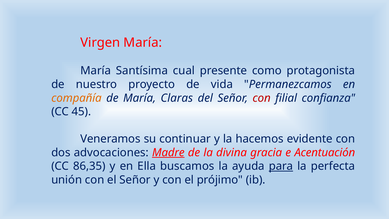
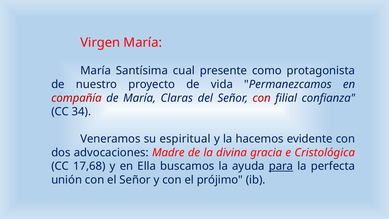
compañía colour: orange -> red (76, 98)
45: 45 -> 34 (81, 112)
continuar: continuar -> espiritual (185, 139)
Madre underline: present -> none (168, 152)
Acentuación: Acentuación -> Cristológica (325, 152)
86,35: 86,35 -> 17,68 (89, 166)
